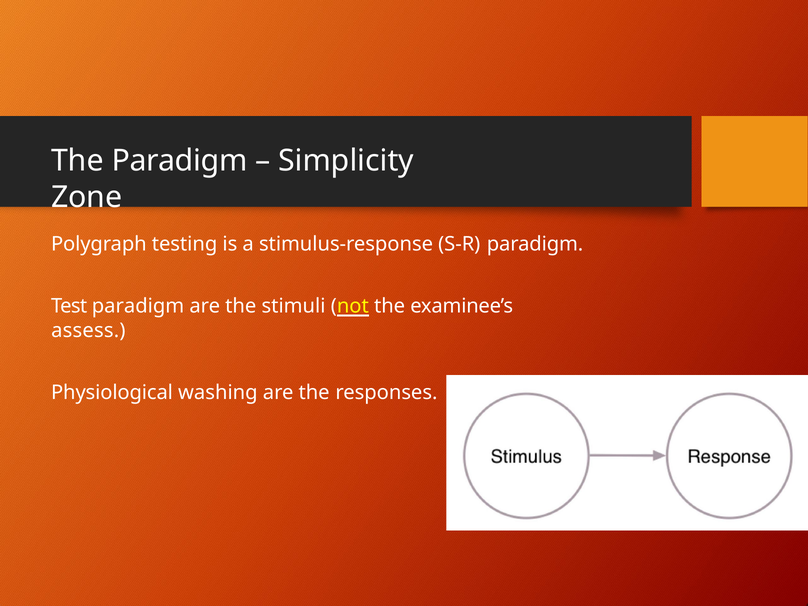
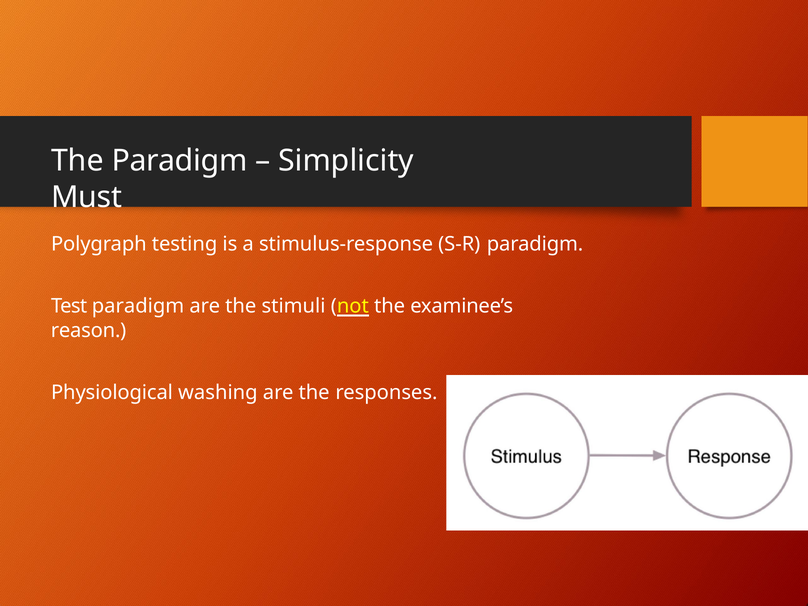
Zone: Zone -> Must (87, 197)
assess: assess -> reason (89, 330)
